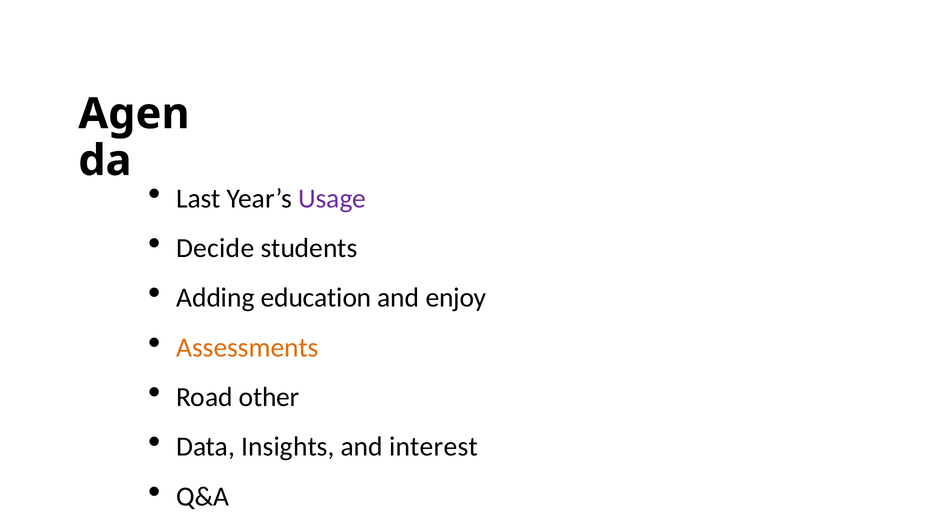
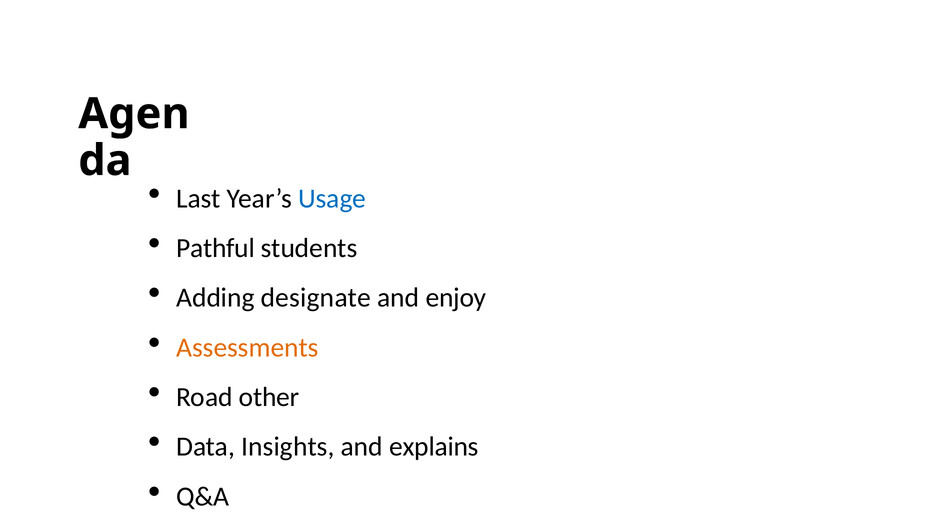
Usage colour: purple -> blue (332, 198)
Decide: Decide -> Pathful (216, 248)
education: education -> designate (316, 298)
interest: interest -> explains (434, 446)
